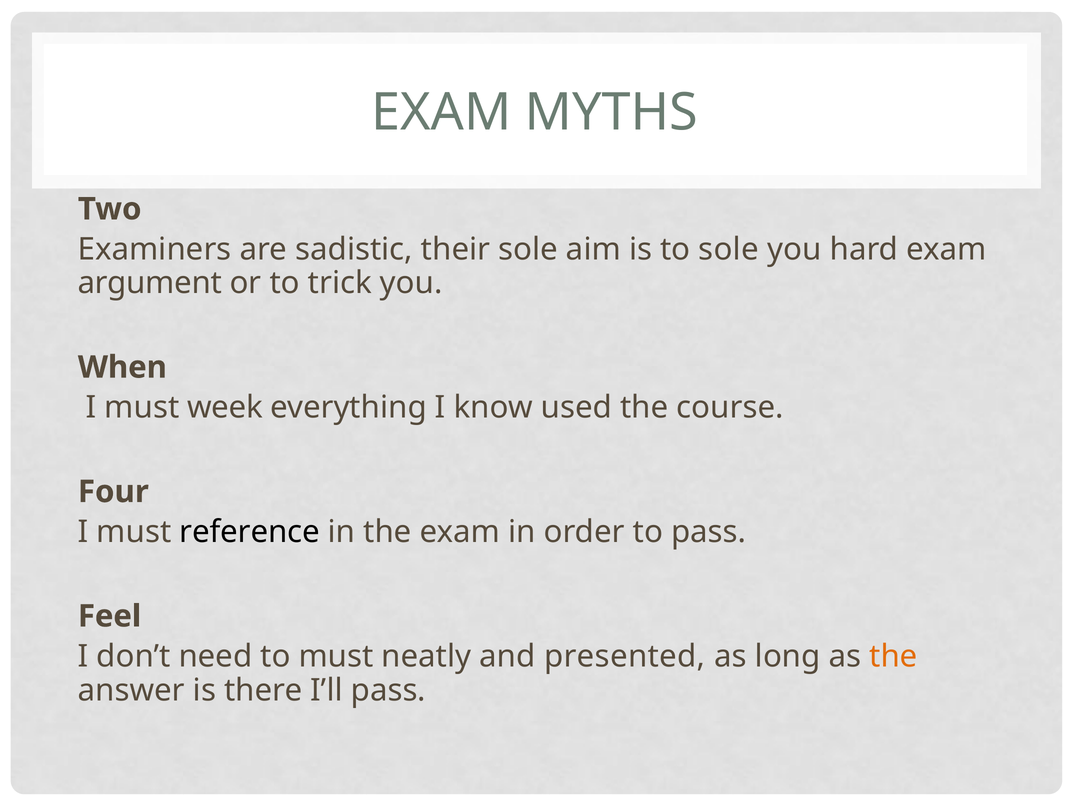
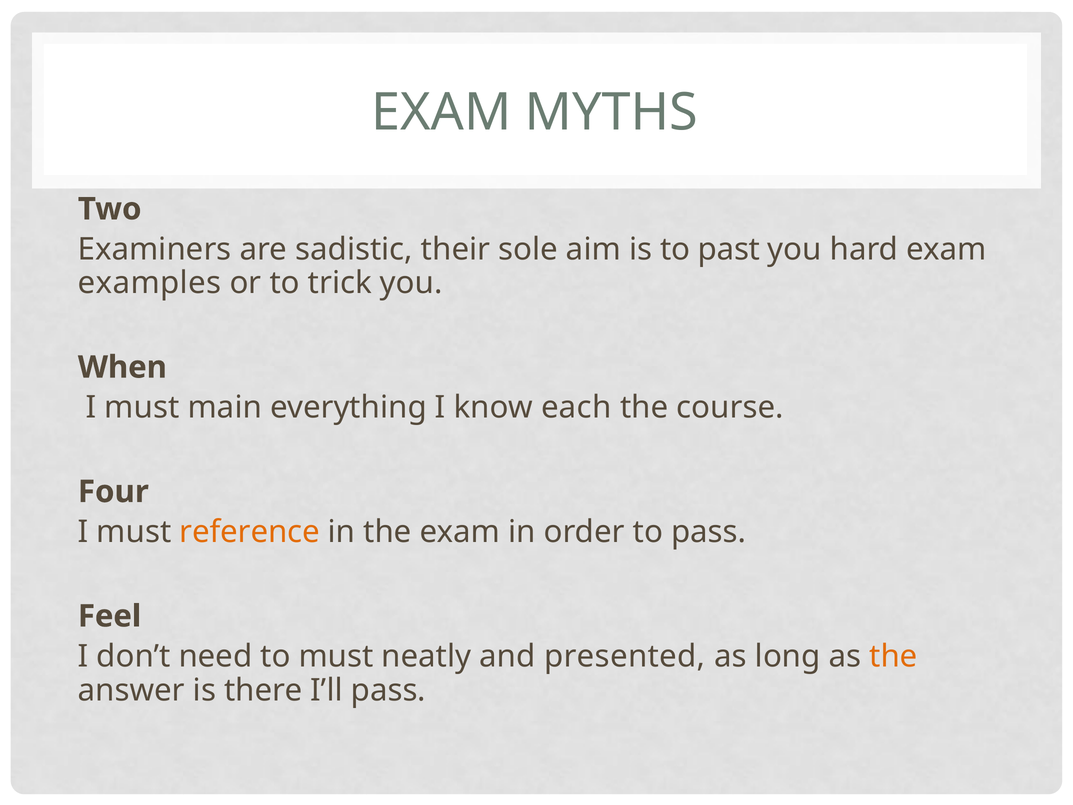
to sole: sole -> past (729, 249)
argument: argument -> examples (149, 283)
week: week -> main (225, 407)
used: used -> each (576, 407)
reference colour: black -> orange (250, 532)
